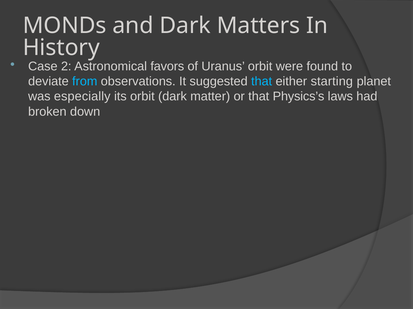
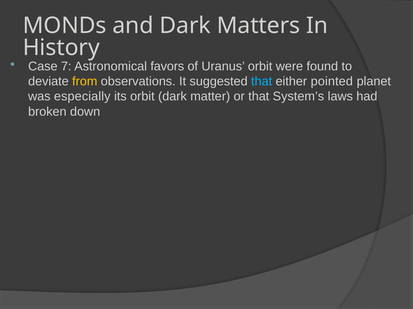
2: 2 -> 7 (66, 67)
from colour: light blue -> yellow (85, 82)
starting: starting -> pointed (332, 82)
Physics’s: Physics’s -> System’s (298, 97)
